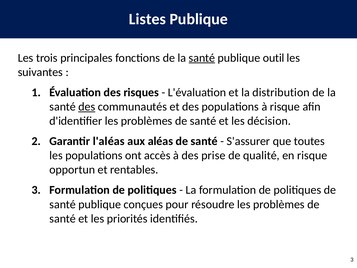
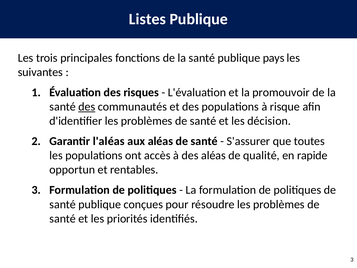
santé underline: present -> none (202, 58)
outil: outil -> pays (274, 58)
distribution: distribution -> promouvoir (281, 92)
des prise: prise -> aléas (213, 155)
en risque: risque -> rapide (312, 155)
